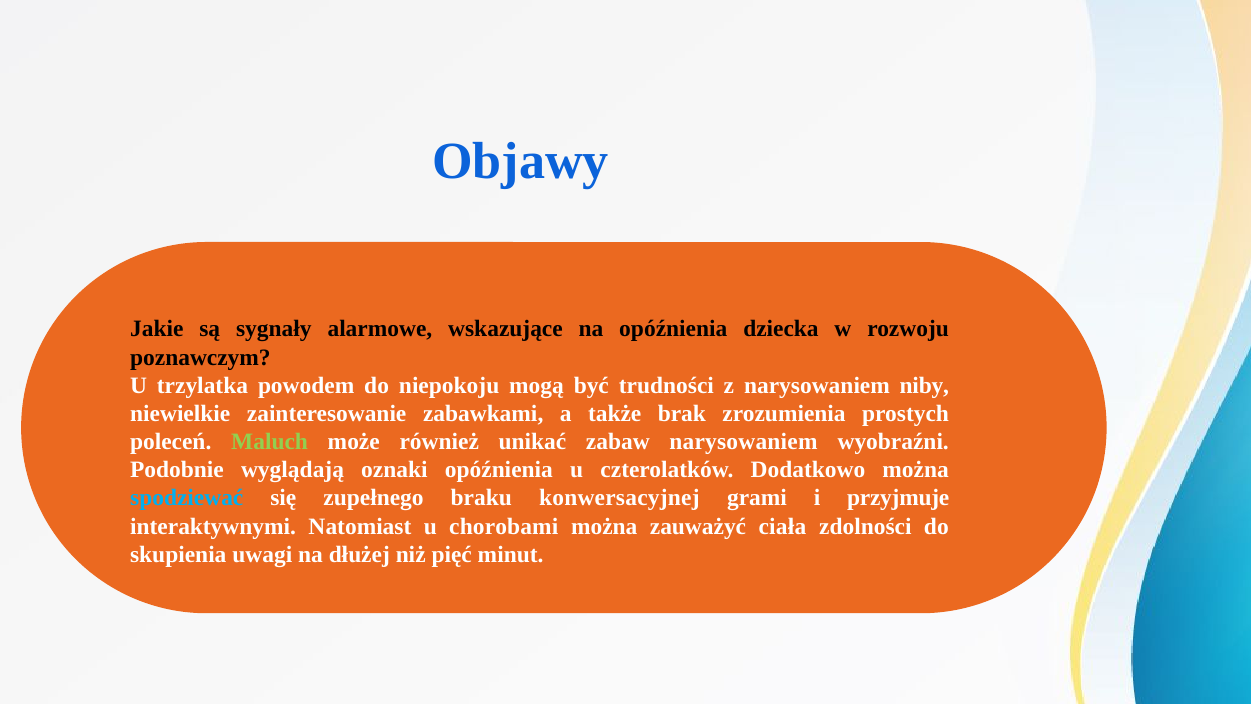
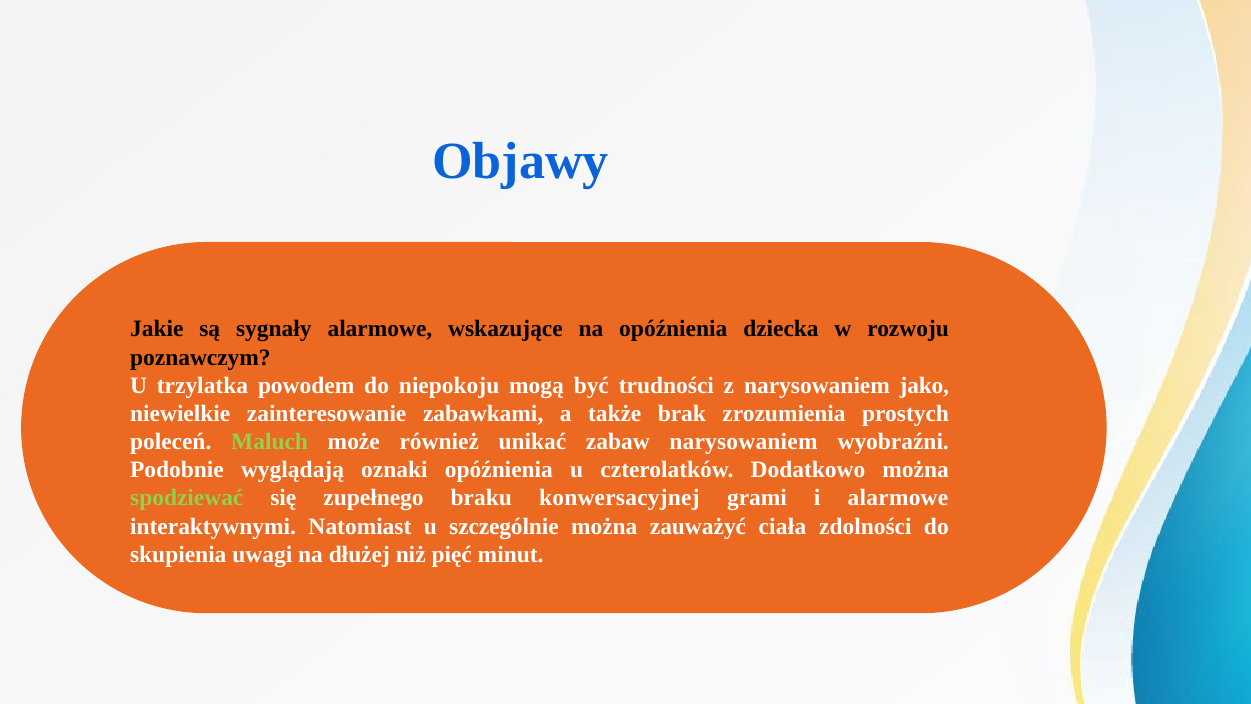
niby: niby -> jako (924, 385)
spodziewać colour: light blue -> light green (187, 498)
i przyjmuje: przyjmuje -> alarmowe (898, 498)
chorobami: chorobami -> szczególnie (504, 526)
